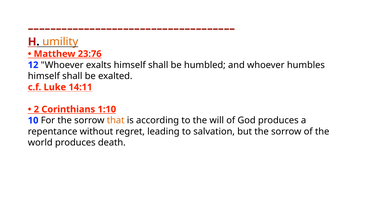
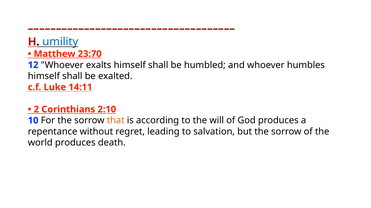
umility colour: orange -> blue (60, 42)
23:76: 23:76 -> 23:70 (90, 54)
1:10: 1:10 -> 2:10 (107, 110)
